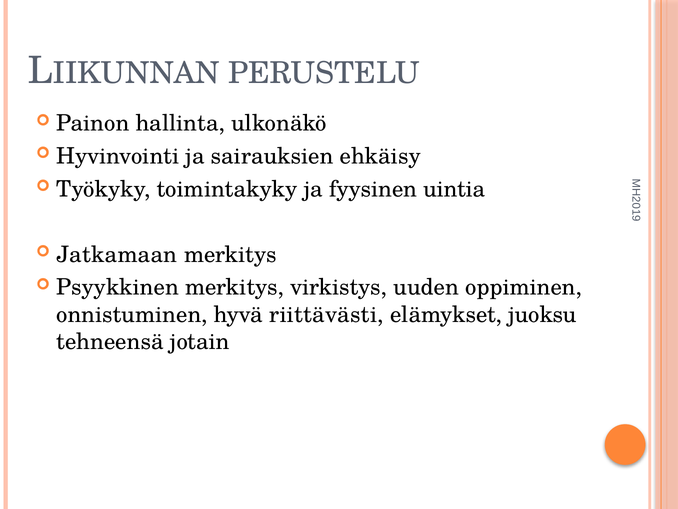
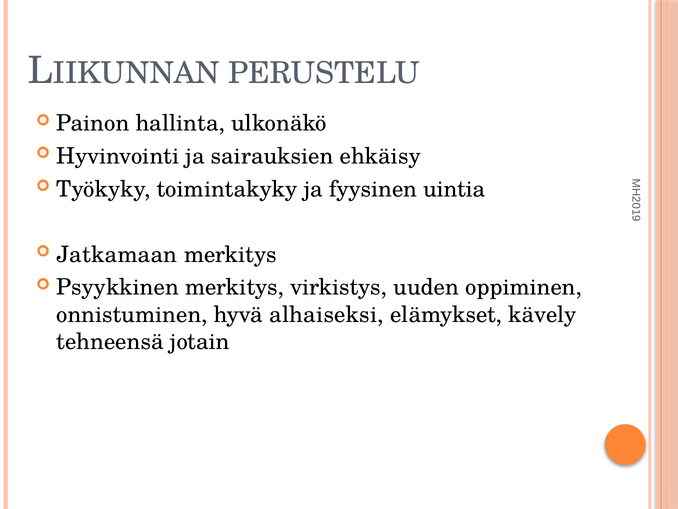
riittävästi: riittävästi -> alhaiseksi (326, 314)
juoksu: juoksu -> kävely (543, 314)
